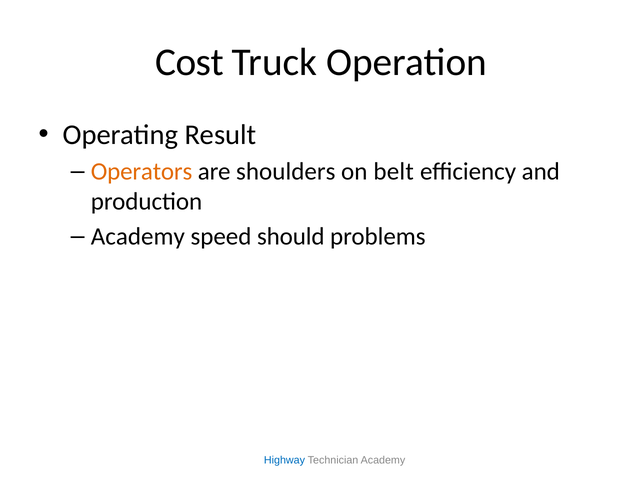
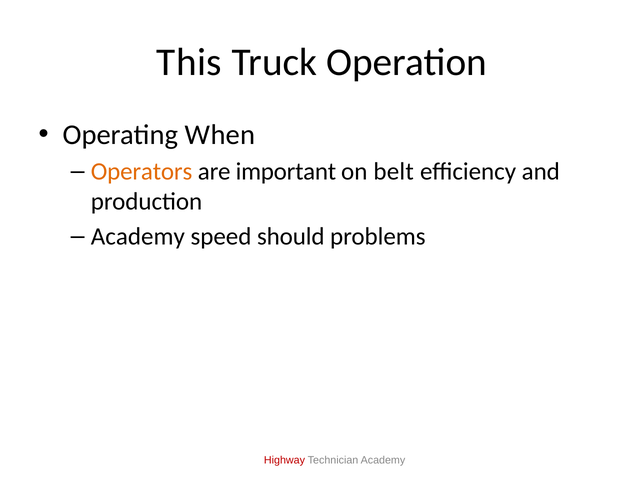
Cost: Cost -> This (189, 62)
Result: Result -> When (220, 135)
shoulders: shoulders -> important (286, 172)
Highway colour: blue -> red (284, 461)
